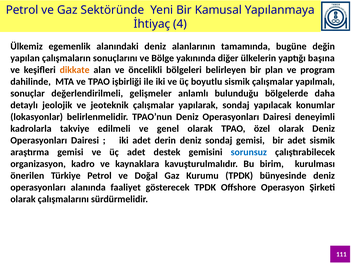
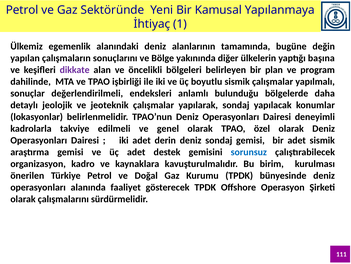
4: 4 -> 1 (180, 24)
dikkate colour: orange -> purple (75, 70)
gelişmeler: gelişmeler -> endeksleri (151, 93)
